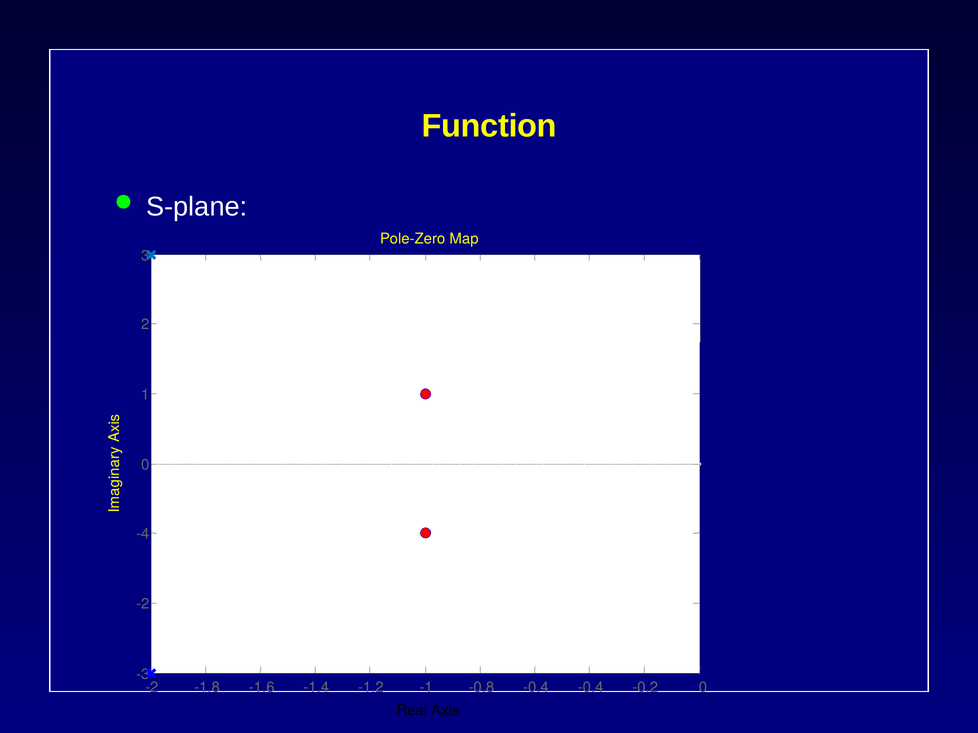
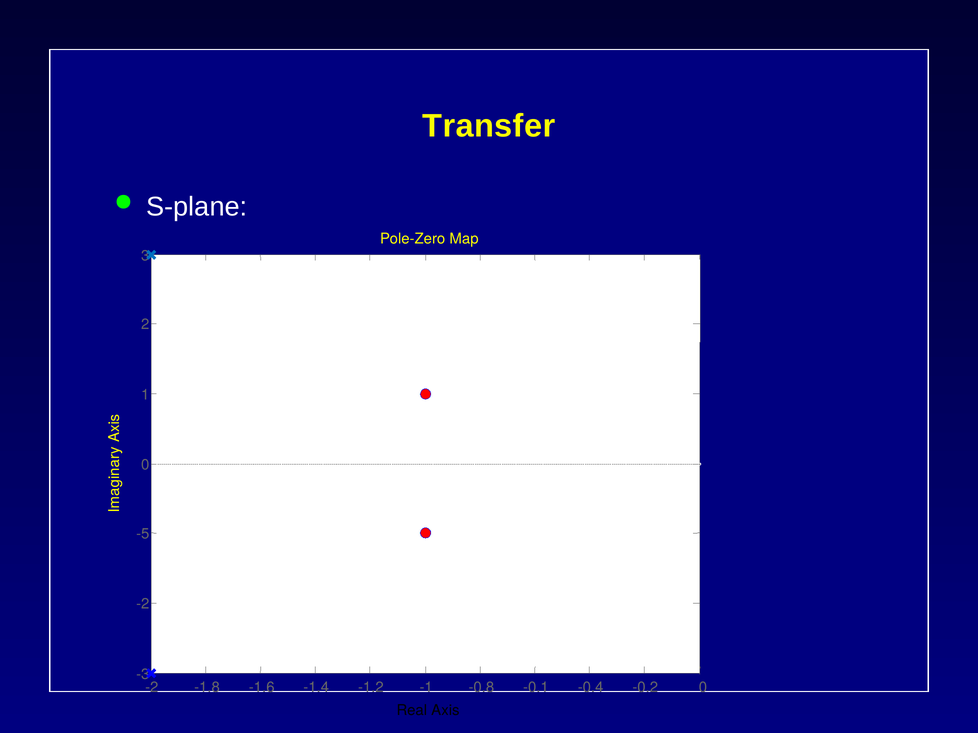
Function: Function -> Transfer (489, 126)
-4: -4 -> -5 (143, 534)
-0.8 -0.4: -0.4 -> -0.1 (536, 688)
